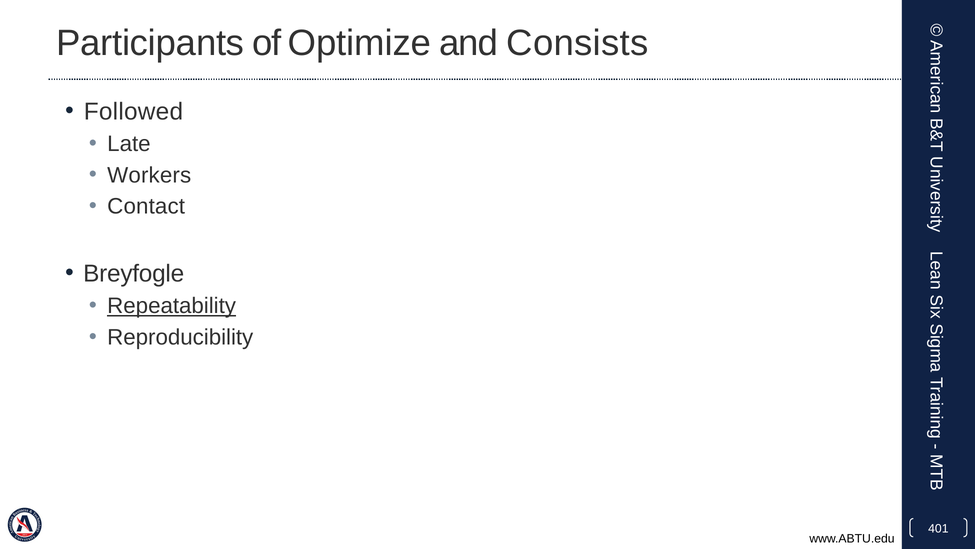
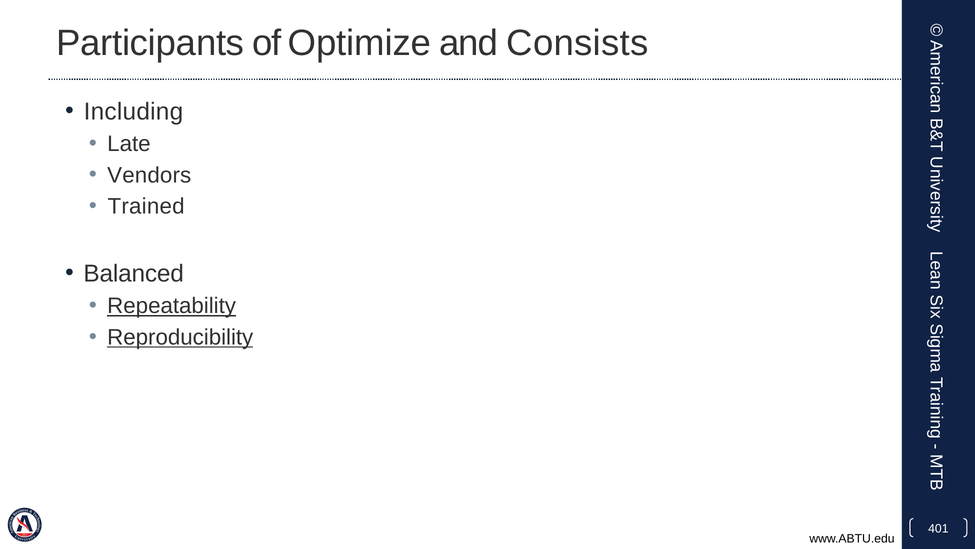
Followed: Followed -> Including (133, 111)
Workers: Workers -> Vendors (149, 175)
Contact: Contact -> Trained (146, 206)
Breyfogle: Breyfogle -> Balanced (134, 273)
Reproducibility underline: none -> present (180, 337)
